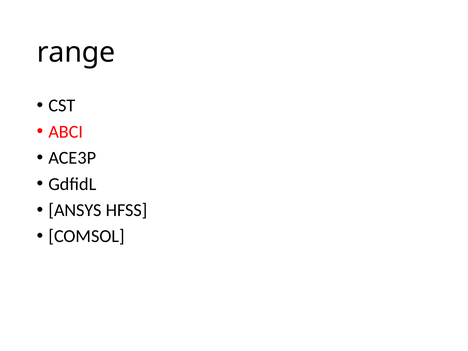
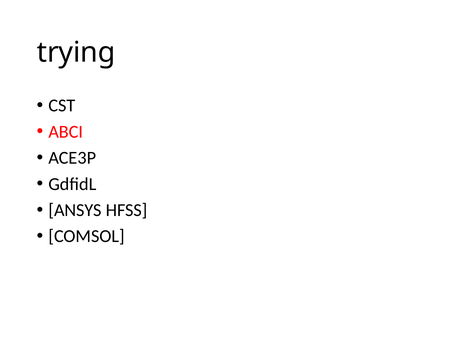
range: range -> trying (76, 52)
